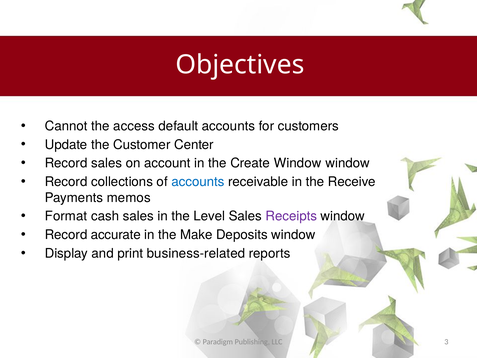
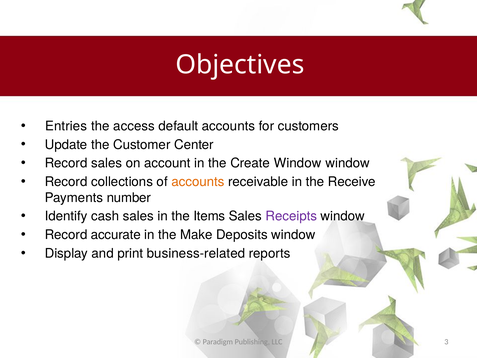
Cannot: Cannot -> Entries (66, 126)
accounts colour: blue -> orange (198, 182)
memos: memos -> number (129, 198)
Format: Format -> Identify (66, 216)
Level: Level -> Items (209, 216)
